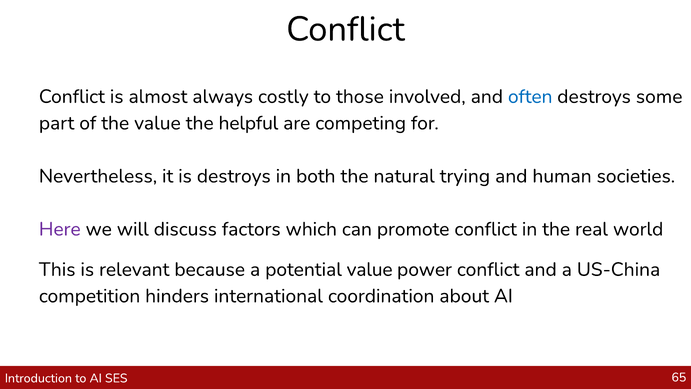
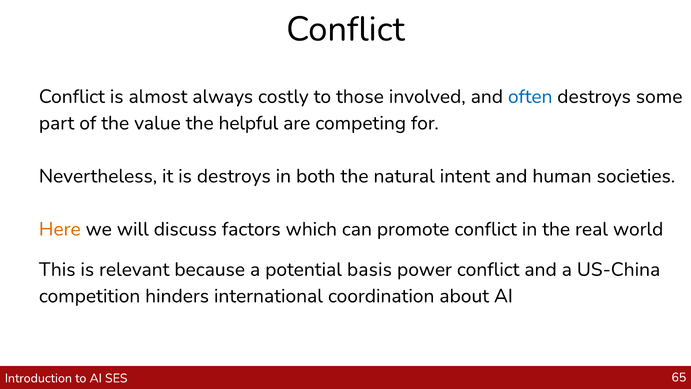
trying: trying -> intent (465, 176)
Here colour: purple -> orange (60, 229)
potential value: value -> basis (369, 269)
